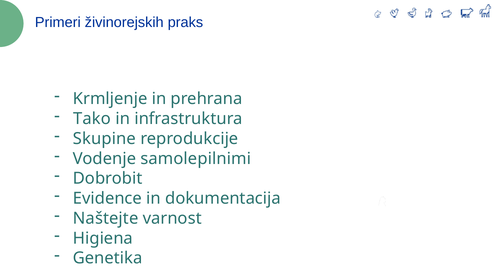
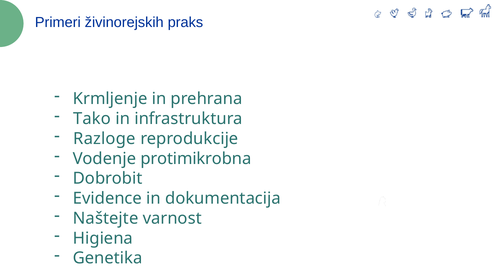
Skupine: Skupine -> Razloge (104, 139)
samolepilnimi: samolepilnimi -> protimikrobna (196, 159)
